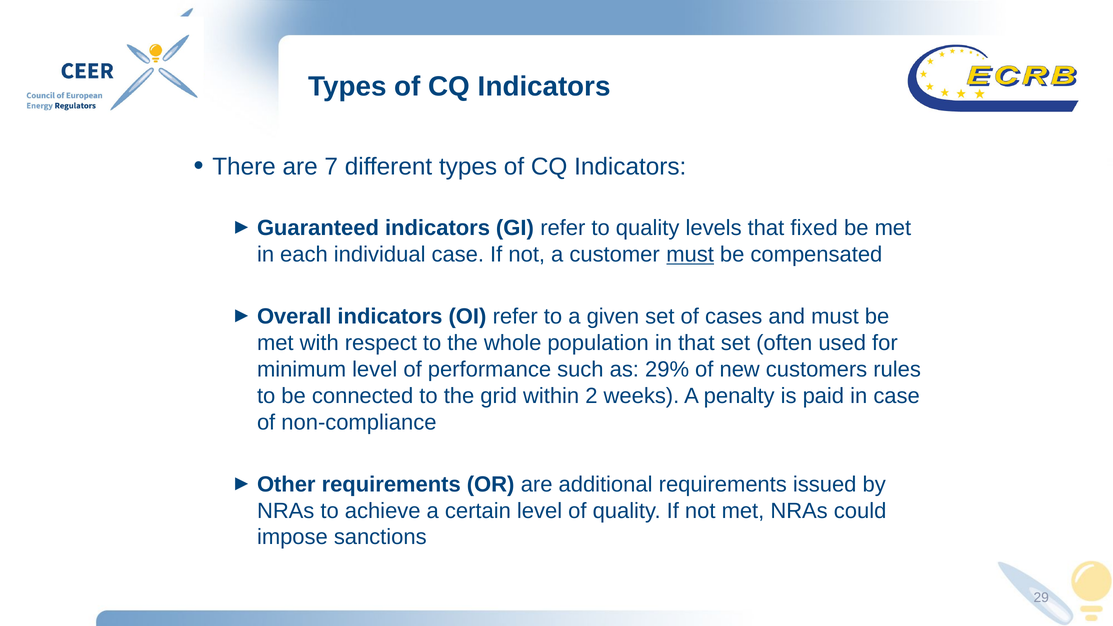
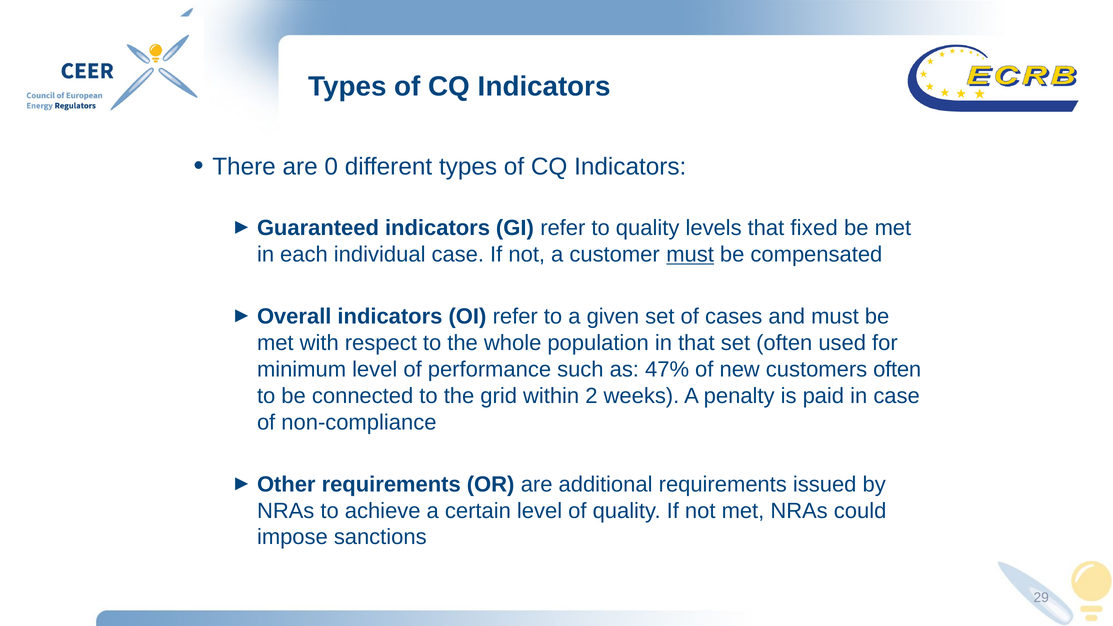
7: 7 -> 0 (331, 167)
29%: 29% -> 47% (667, 369)
customers rules: rules -> often (897, 369)
